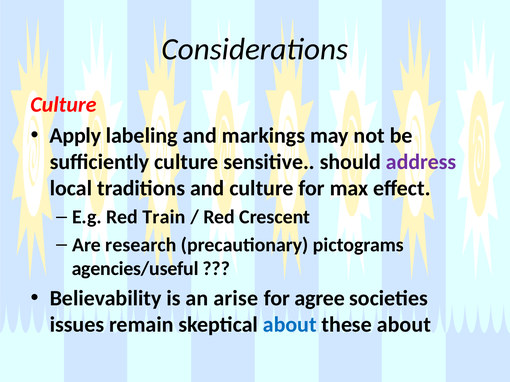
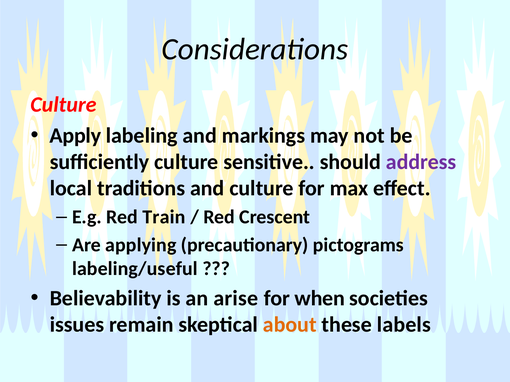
research: research -> applying (141, 245)
agencies/useful: agencies/useful -> labeling/useful (135, 269)
agree: agree -> when (320, 299)
about colour: blue -> orange (290, 325)
these about: about -> labels (404, 325)
